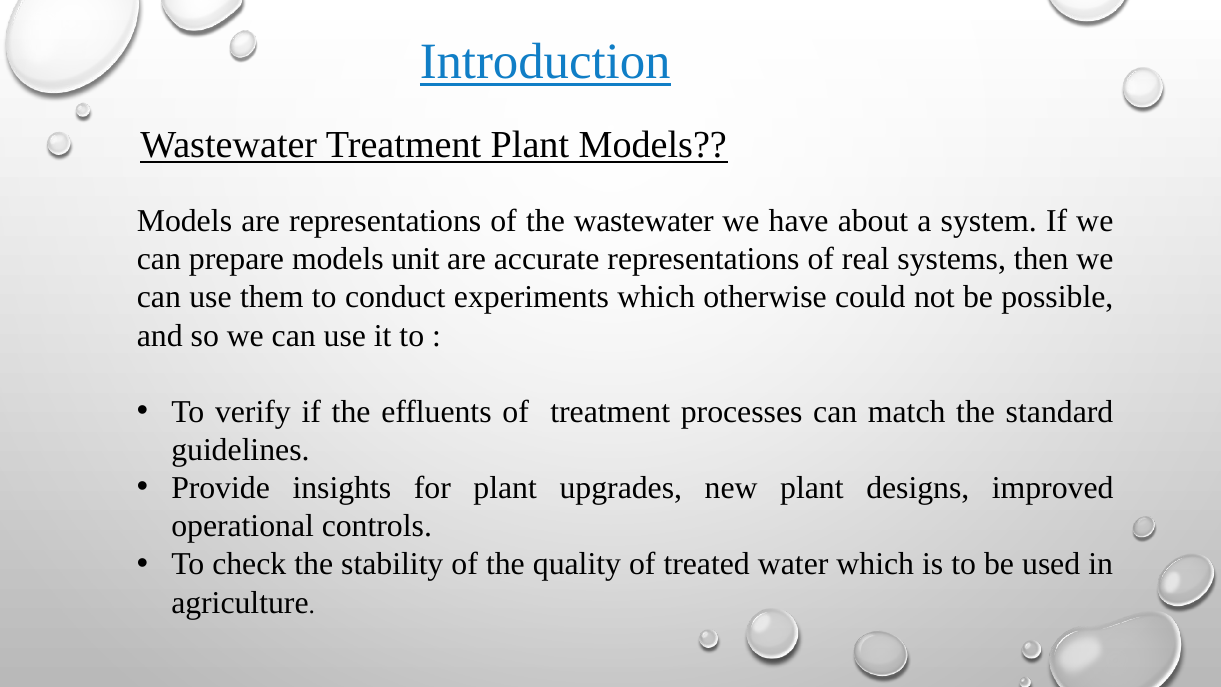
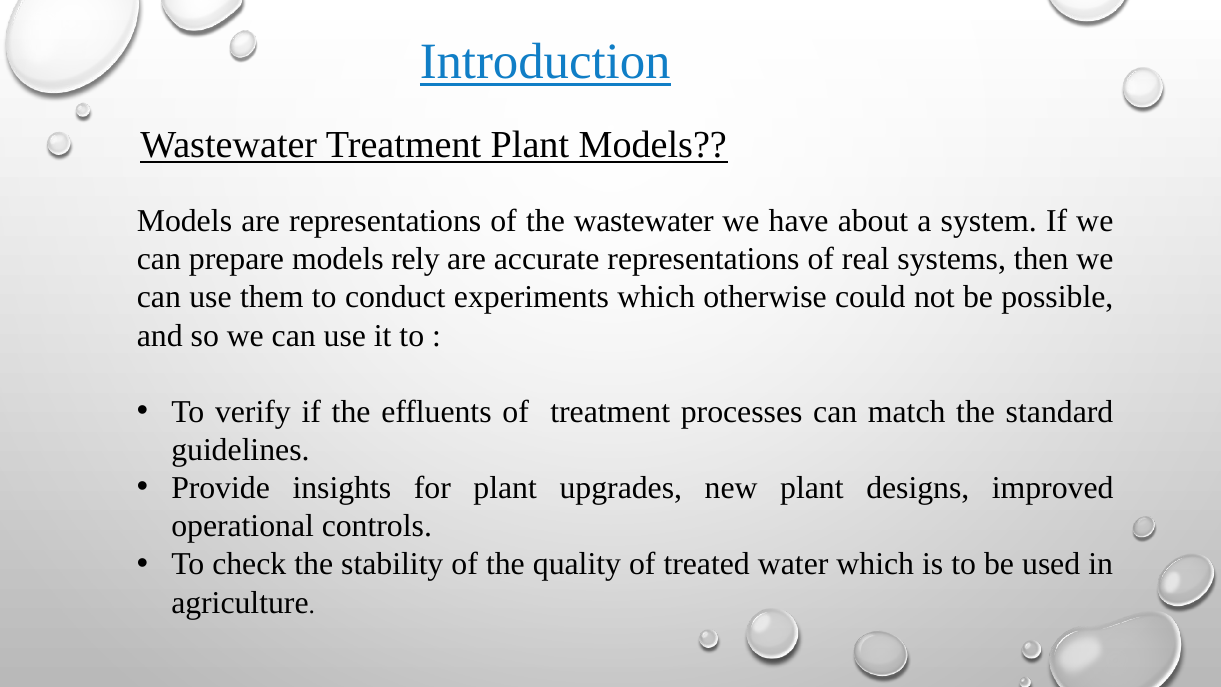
unit: unit -> rely (416, 259)
